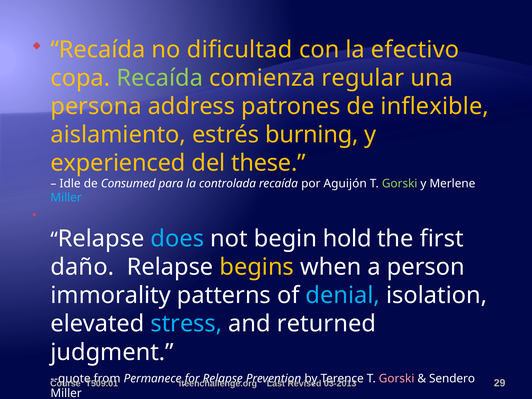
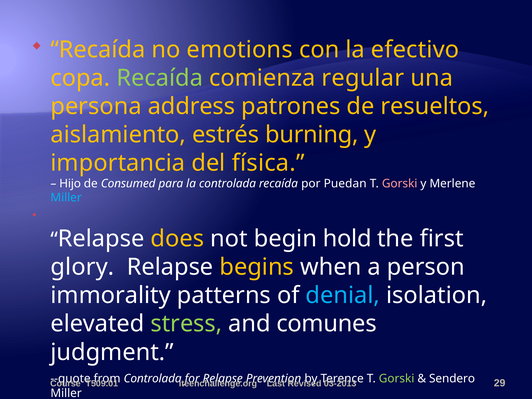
dificultad: dificultad -> emotions (240, 50)
inflexible: inflexible -> resueltos (435, 106)
experienced: experienced -> importancia (118, 163)
these: these -> física (268, 163)
Idle: Idle -> Hijo (70, 184)
Aguijón: Aguijón -> Puedan (345, 184)
Gorski colour: light green -> pink (400, 184)
does colour: light blue -> yellow (177, 239)
daño: daño -> glory (82, 267)
stress colour: light blue -> light green (186, 324)
returned: returned -> comunes (327, 324)
Permanece: Permanece -> Controlada (153, 379)
Gorski colour: pink -> light green (397, 379)
